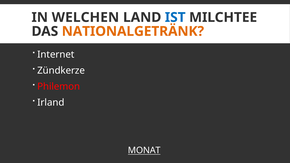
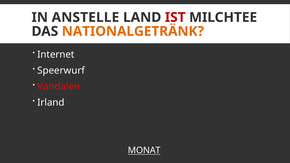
WELCHEN: WELCHEN -> ANSTELLE (85, 17)
IST colour: blue -> red (175, 17)
Zündkerze: Zündkerze -> Speerwurf (61, 71)
Philemon: Philemon -> Vandalen (59, 87)
